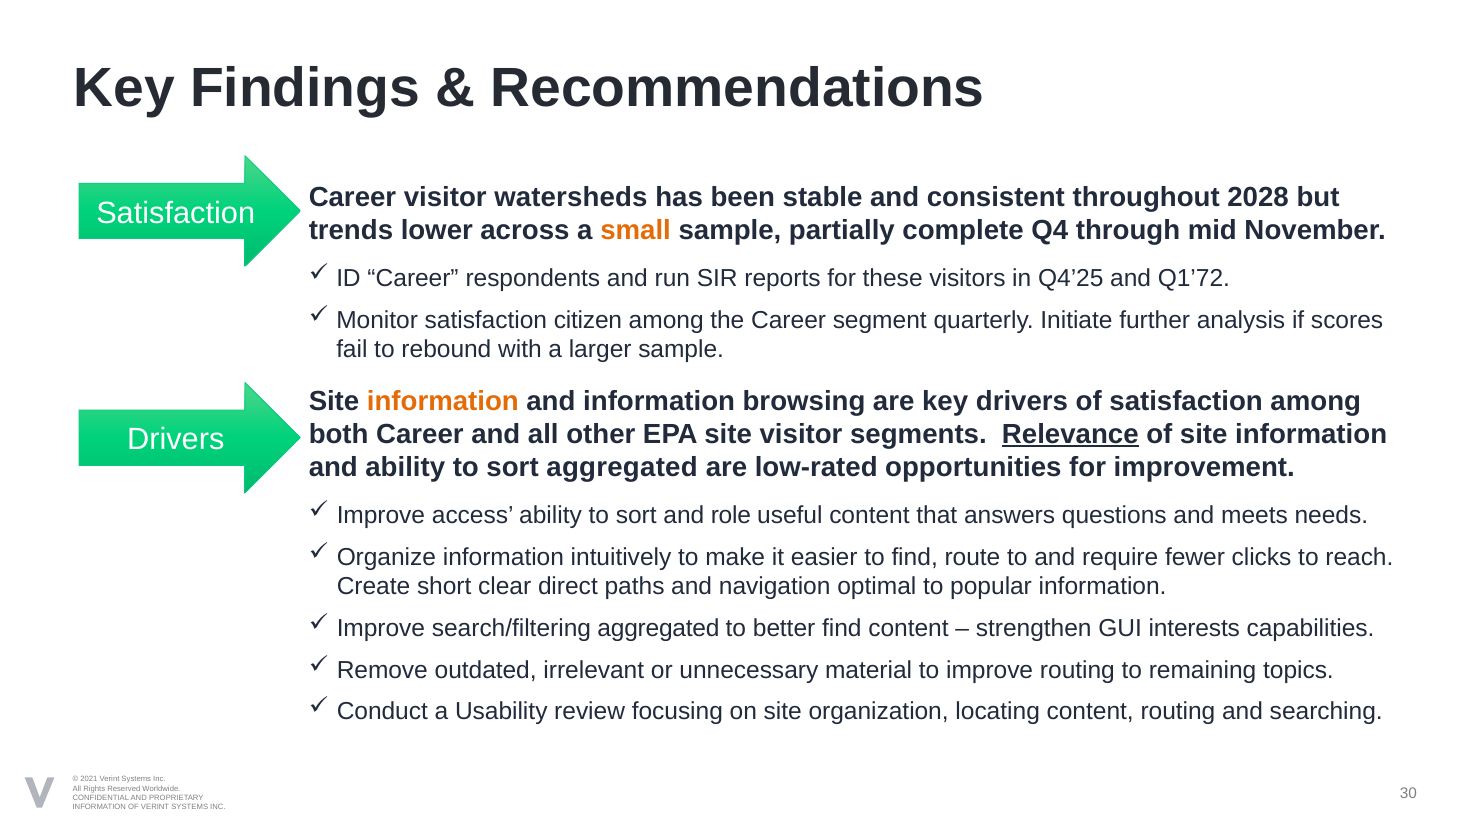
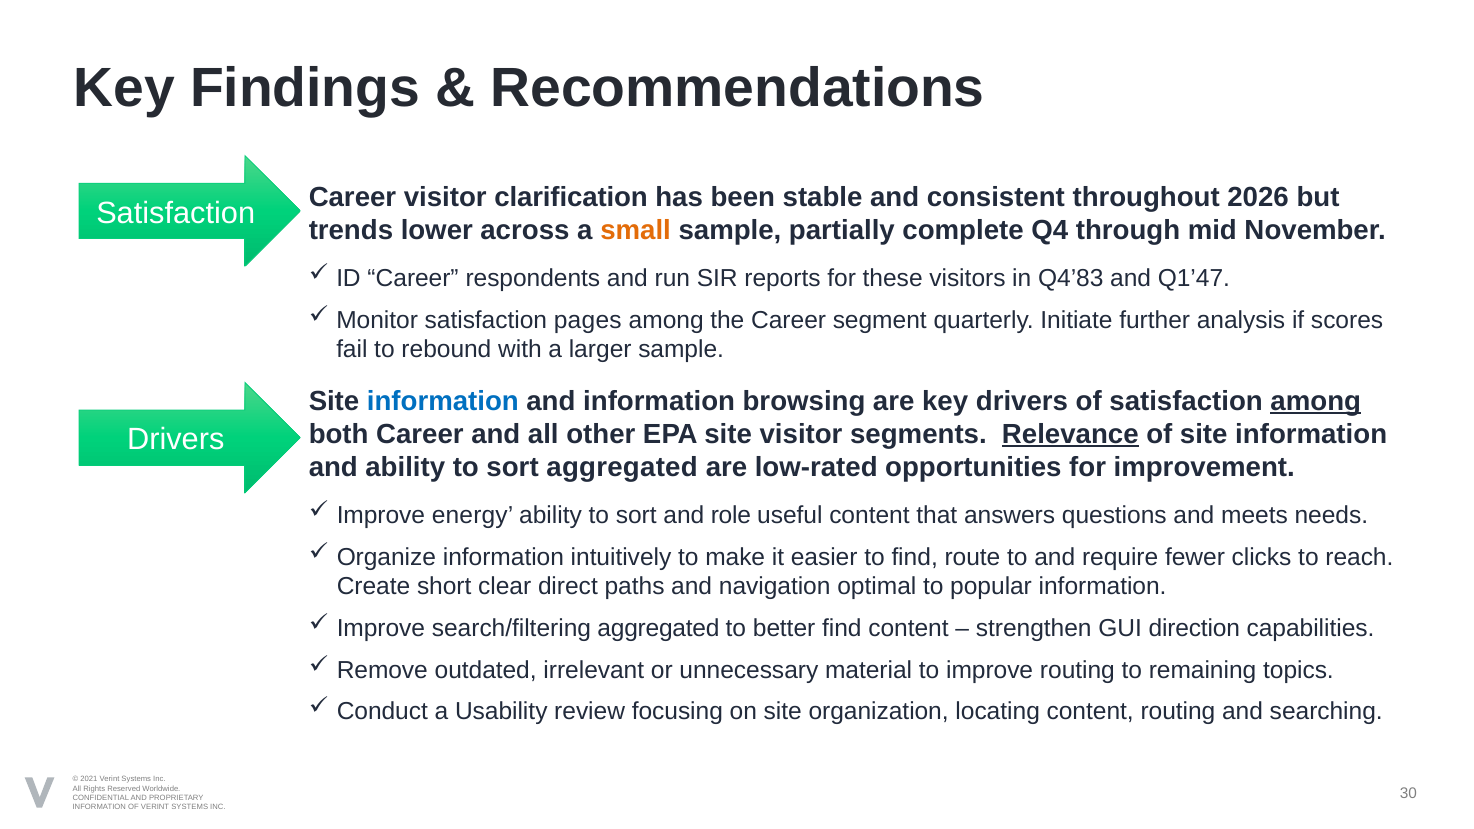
watersheds: watersheds -> clarification (571, 197)
2028: 2028 -> 2026 (1258, 197)
Q4’25: Q4’25 -> Q4’83 (1071, 279)
Q1’72: Q1’72 -> Q1’47 (1194, 279)
citizen: citizen -> pages (588, 320)
information colour: orange -> blue (443, 401)
among underline: none -> present (1316, 401)
access: access -> energy (473, 516)
interests: interests -> direction (1194, 629)
